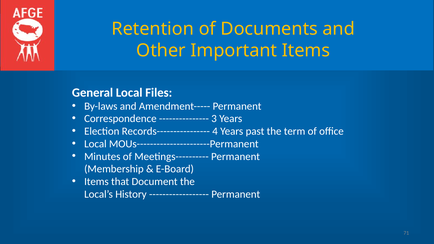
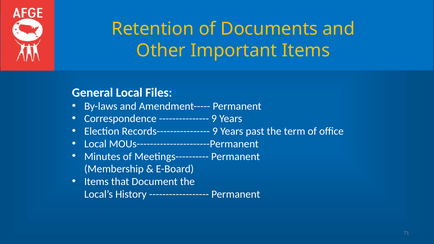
3: 3 -> 9 (214, 119)
Records---------------- 4: 4 -> 9 (215, 131)
